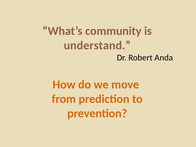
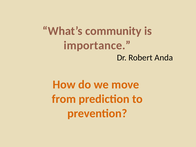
understand: understand -> importance (97, 45)
